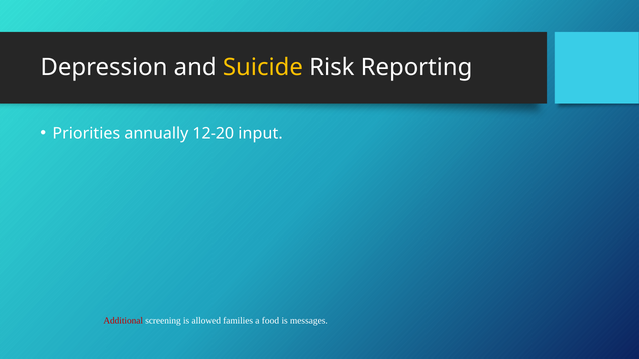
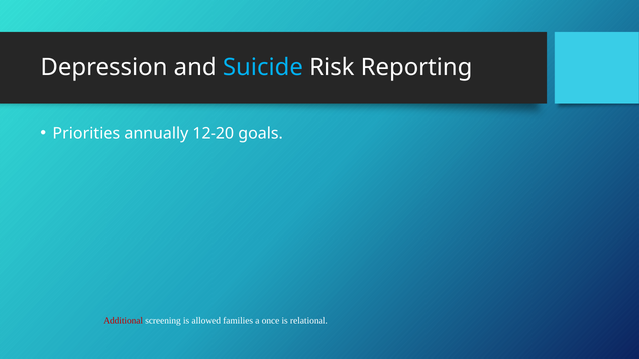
Suicide colour: yellow -> light blue (263, 68)
input: input -> goals (261, 133)
food: food -> once (271, 321)
messages: messages -> relational (309, 321)
